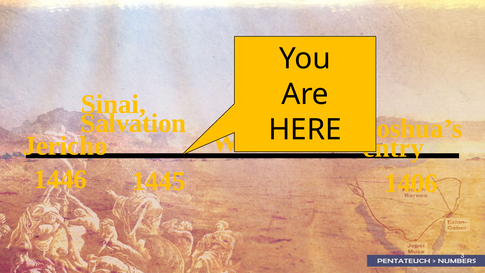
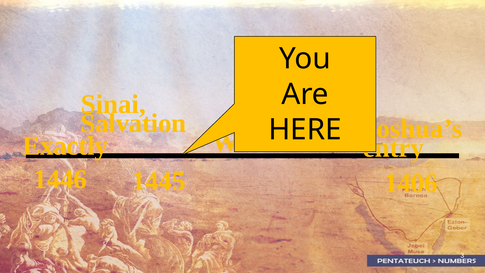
Jericho: Jericho -> Exactly (65, 146)
